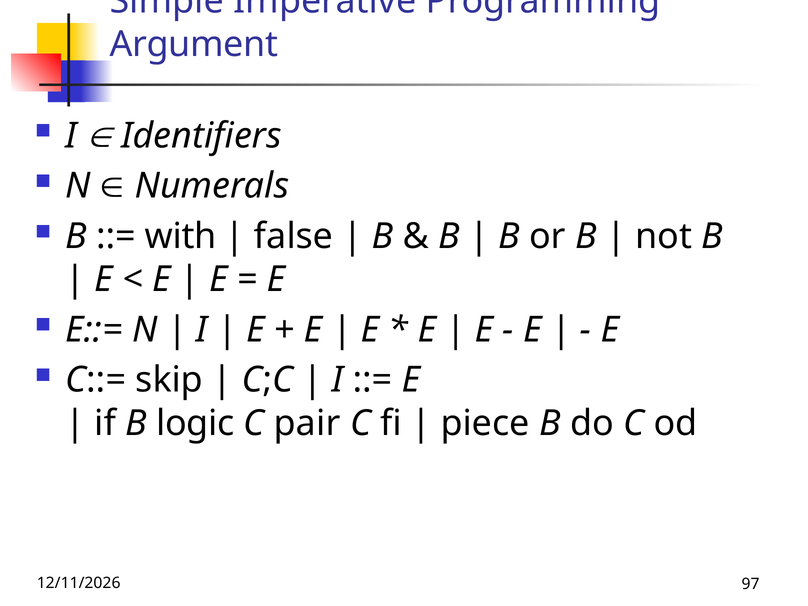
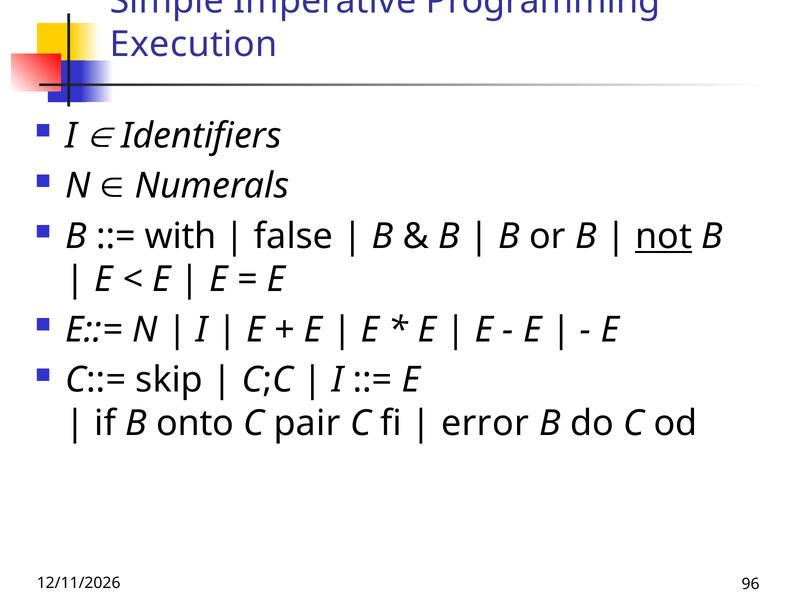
Argument: Argument -> Execution (194, 44)
not underline: none -> present (664, 236)
logic: logic -> onto (195, 423)
piece: piece -> error (485, 423)
97: 97 -> 96 (751, 584)
